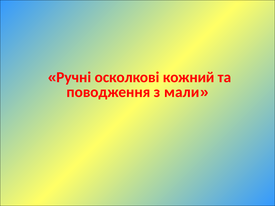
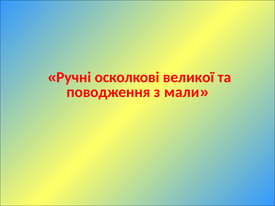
кожний: кожний -> великої (189, 77)
